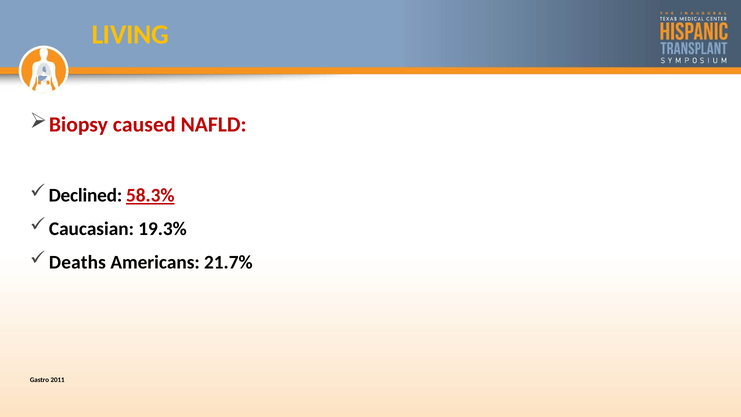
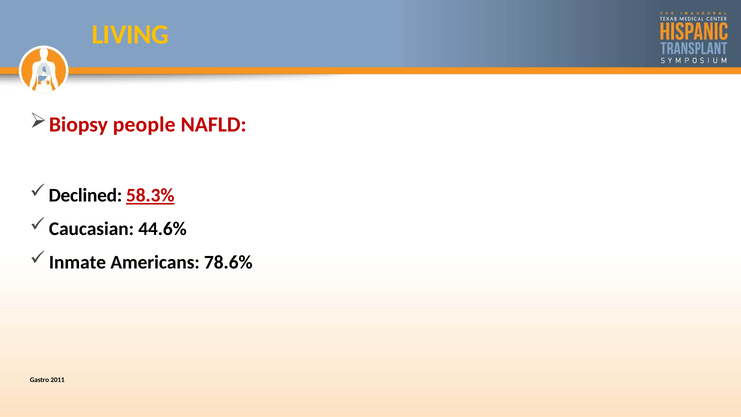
caused: caused -> people (144, 125)
19.3%: 19.3% -> 44.6% (163, 229)
Deaths: Deaths -> Inmate (77, 262)
21.7%: 21.7% -> 78.6% (228, 262)
